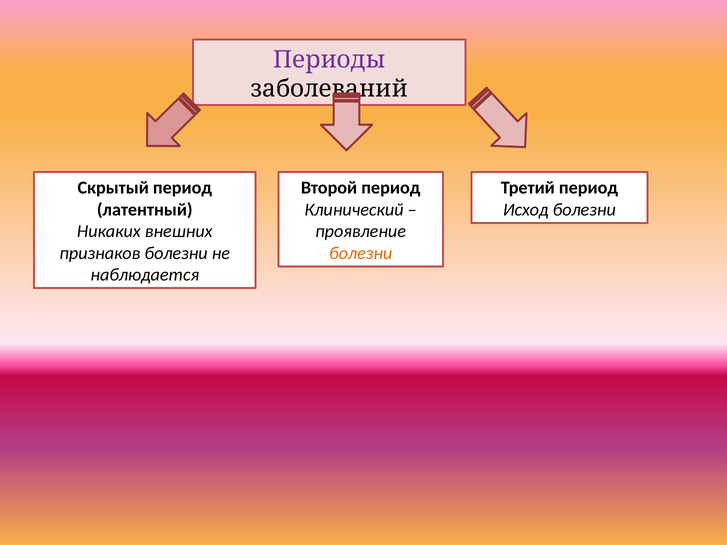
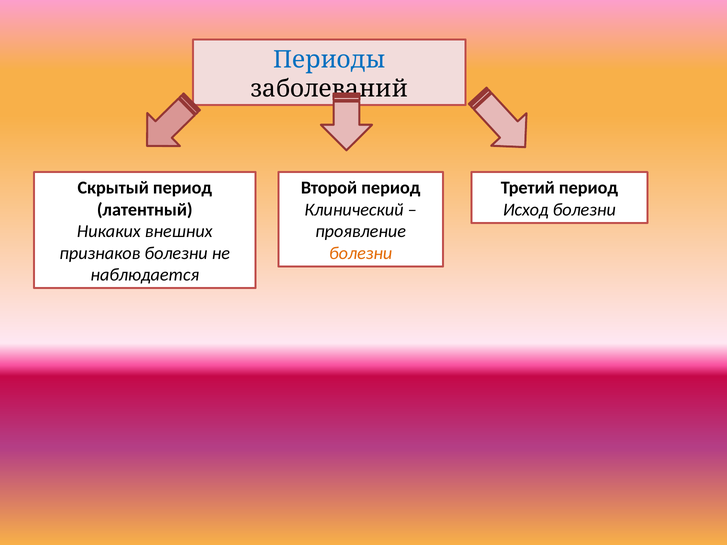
Периоды colour: purple -> blue (329, 60)
